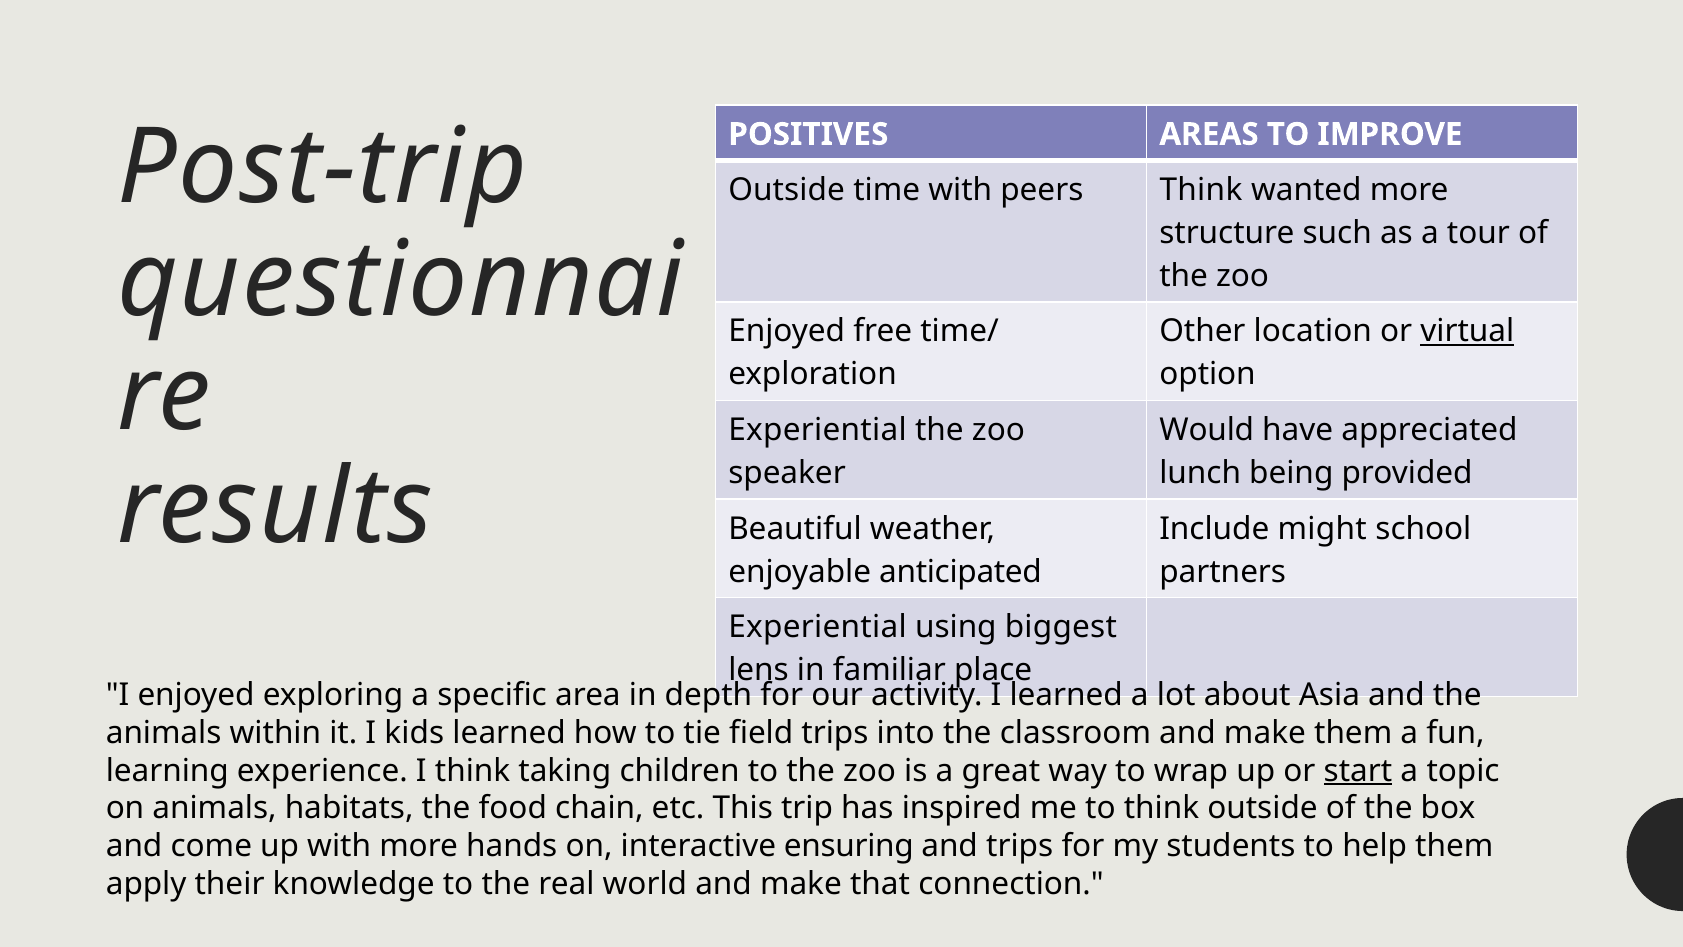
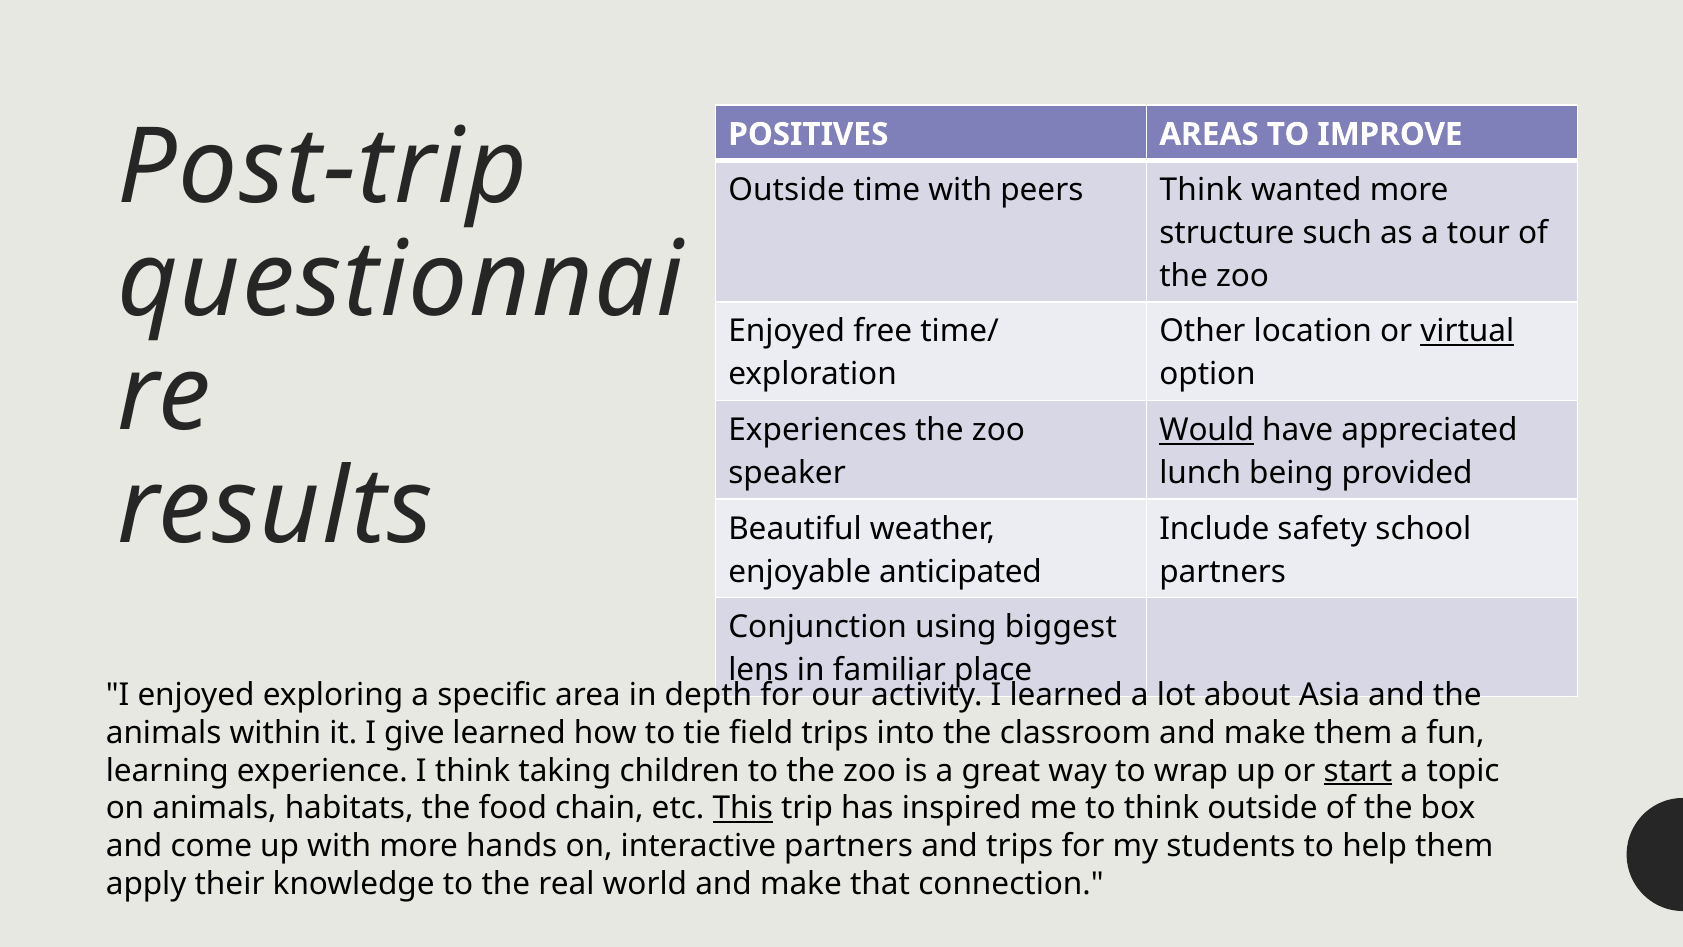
Experiential: Experiential -> Experiences (818, 430)
Would underline: none -> present (1207, 430)
might: might -> safety (1322, 528)
Experiential: Experiential -> Conjunction (818, 627)
kids: kids -> give (414, 732)
This underline: none -> present (743, 808)
interactive ensuring: ensuring -> partners (849, 846)
